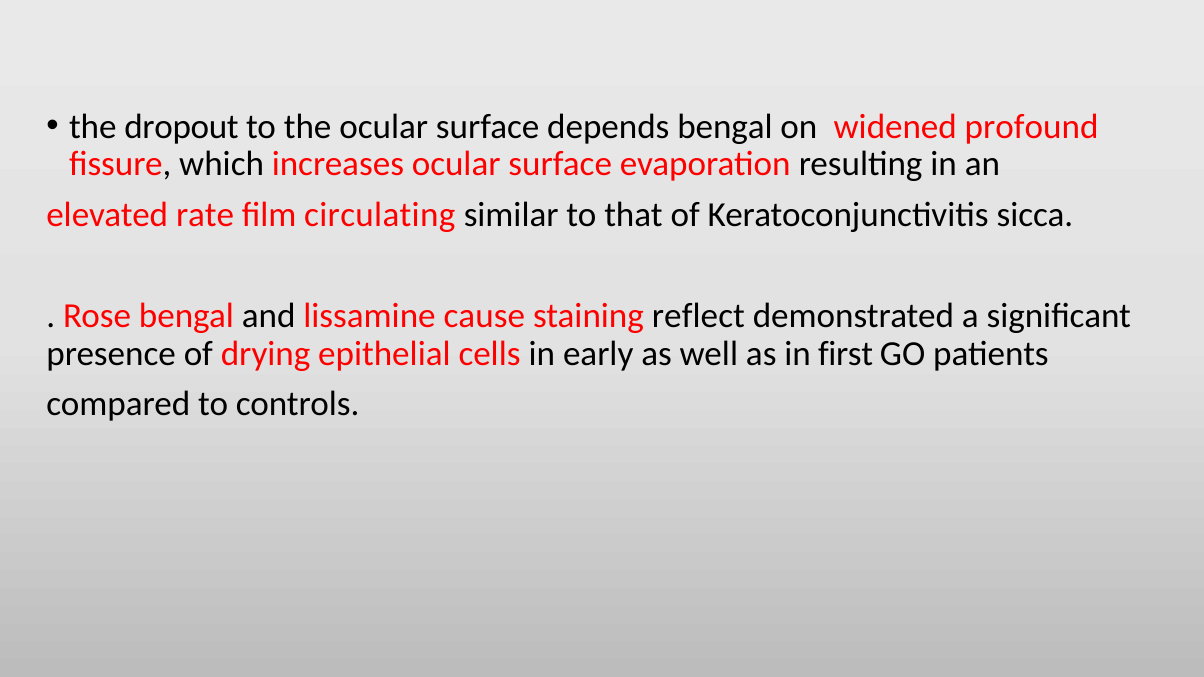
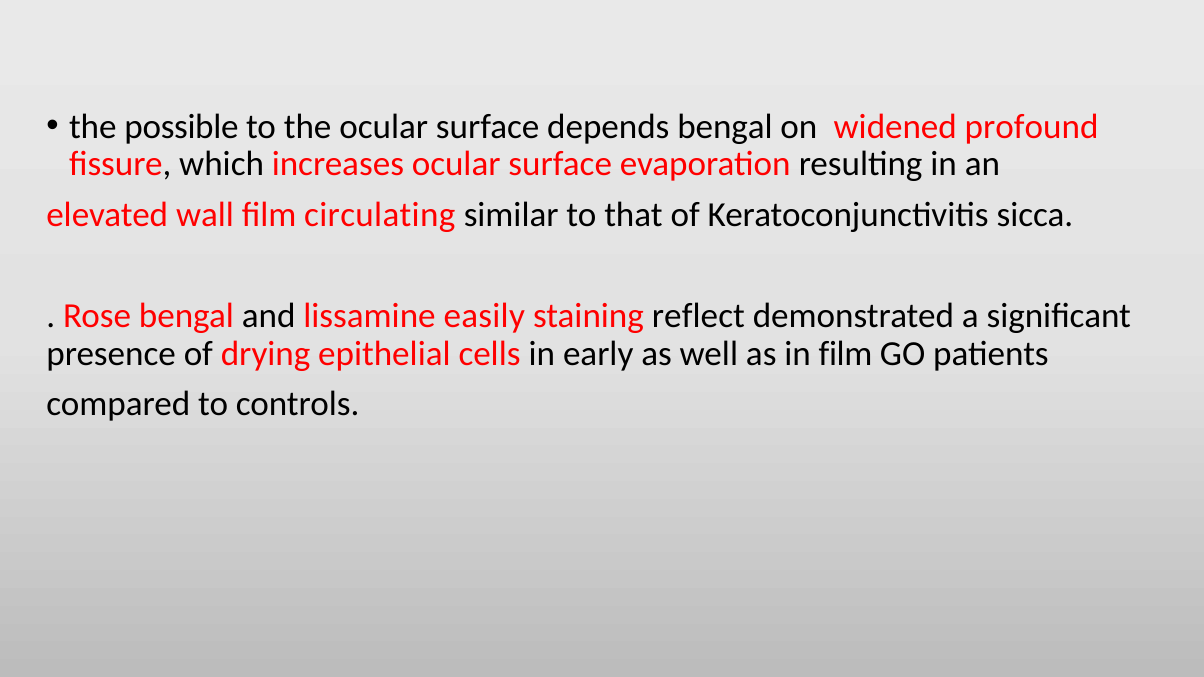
dropout: dropout -> possible (181, 126)
rate: rate -> wall (205, 215)
cause: cause -> easily (484, 316)
in first: first -> film (846, 354)
